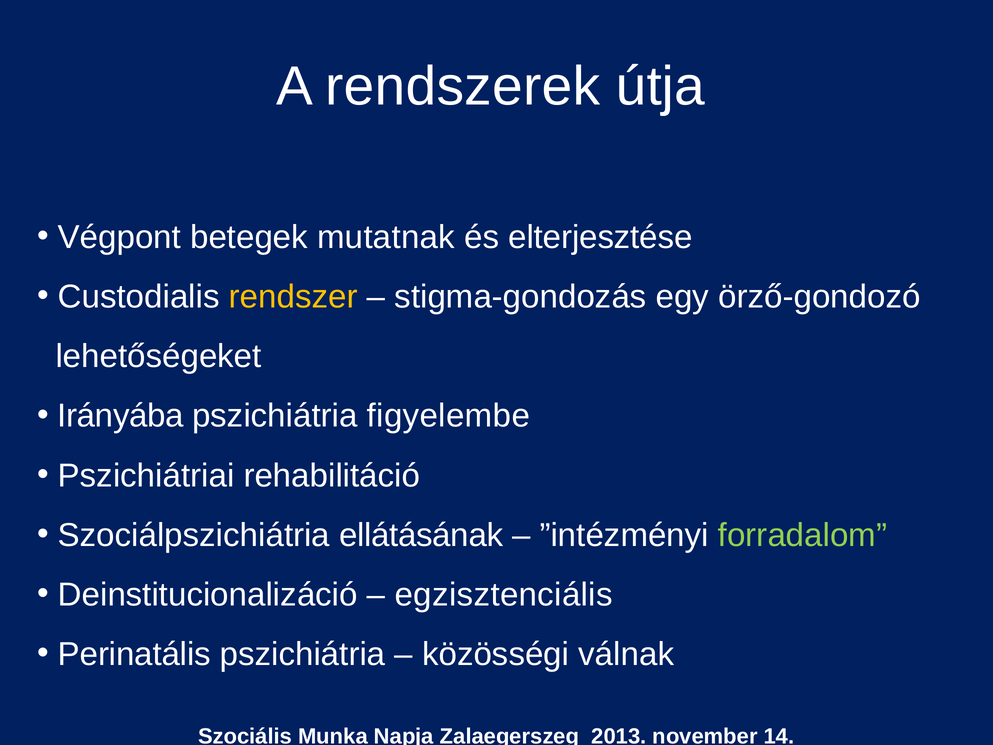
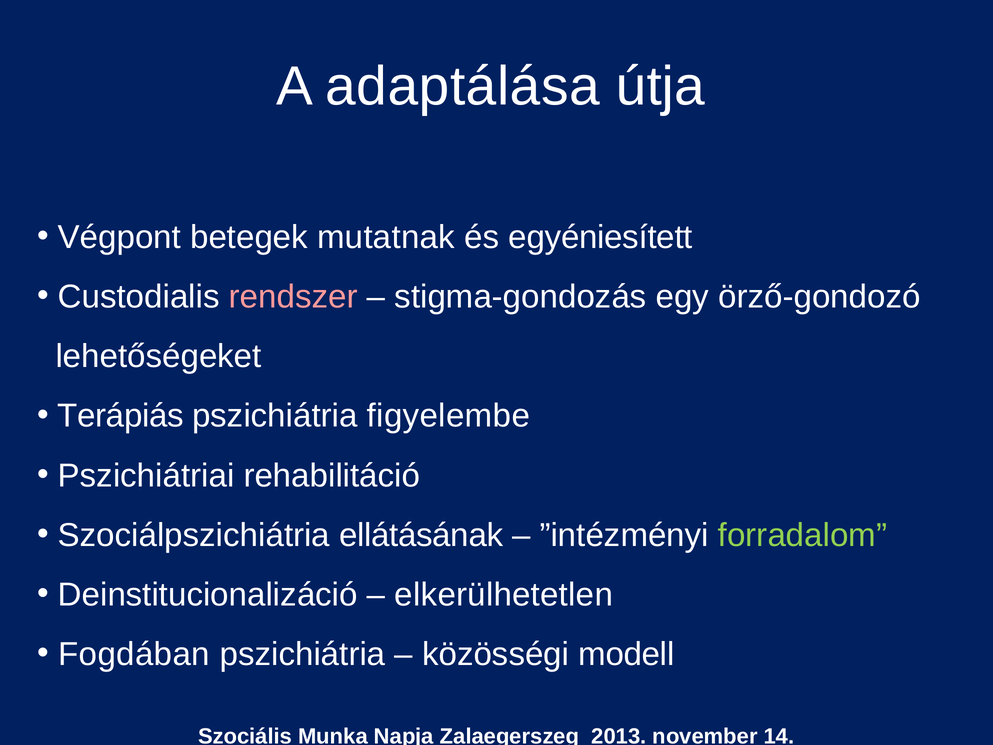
rendszerek: rendszerek -> adaptálása (463, 86)
elterjesztése: elterjesztése -> egyéniesített (601, 237)
rendszer colour: yellow -> pink (293, 297)
Irányába: Irányába -> Terápiás (121, 416)
egzisztenciális: egzisztenciális -> elkerülhetetlen (504, 595)
Perinatális: Perinatális -> Fogdában (134, 654)
válnak: válnak -> modell (626, 654)
